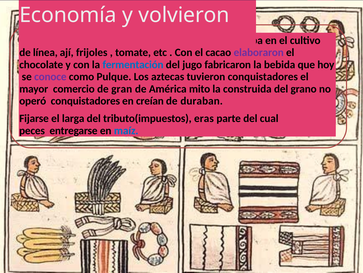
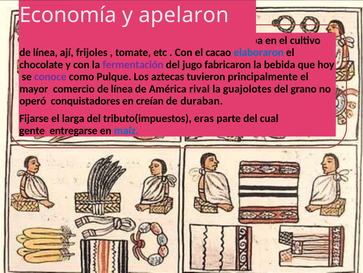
volvieron: volvieron -> apelaron (184, 15)
elaboraron colour: purple -> blue (259, 52)
fermentación colour: blue -> purple (133, 64)
tuvieron conquistadores: conquistadores -> principalmente (263, 77)
comercio de gran: gran -> línea (122, 89)
mito: mito -> rival (199, 89)
construida: construida -> guajolotes (247, 89)
peces: peces -> gente (32, 130)
